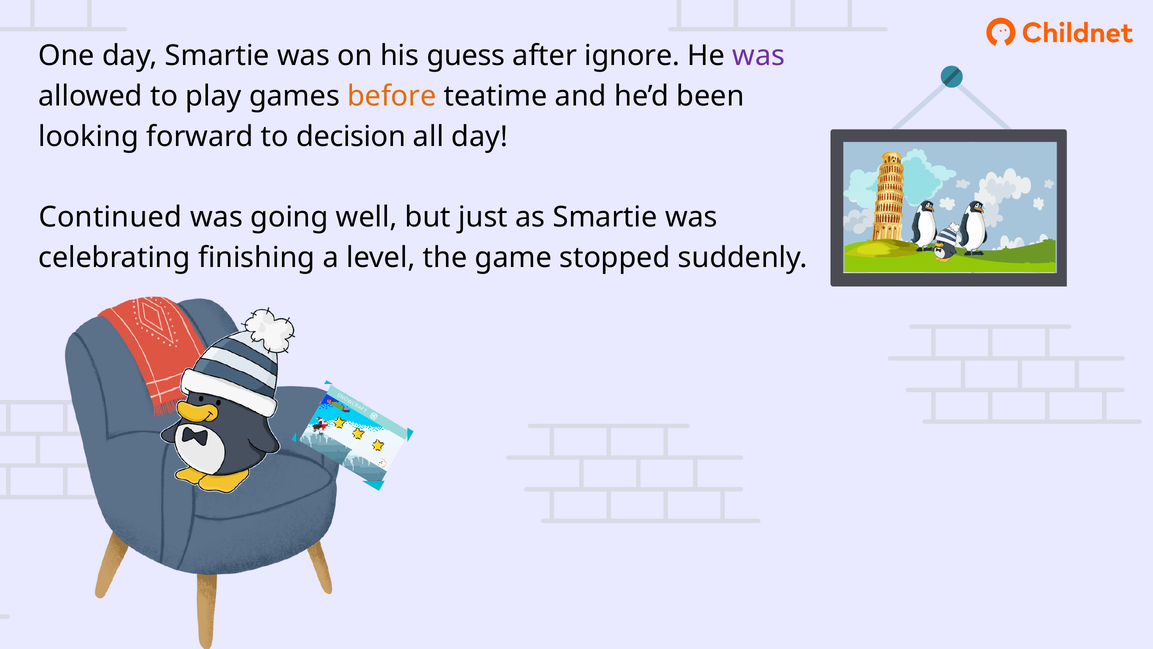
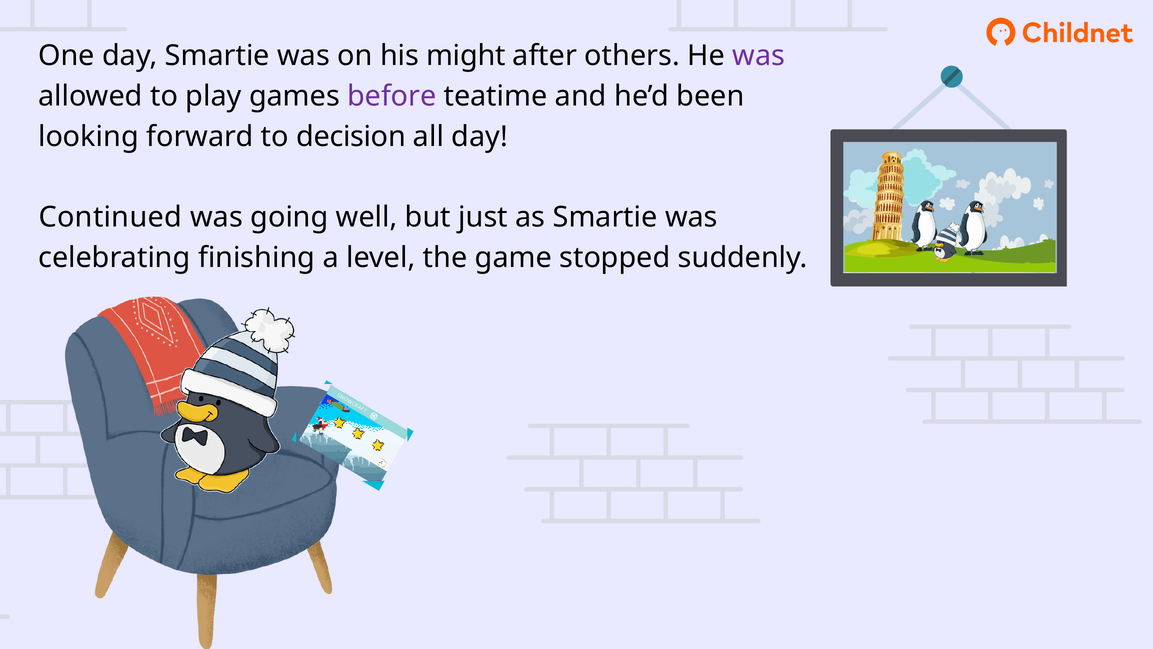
guess: guess -> might (466, 56)
ignore: ignore -> others (632, 56)
before colour: orange -> purple (392, 96)
